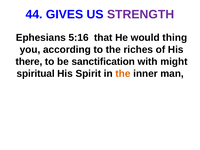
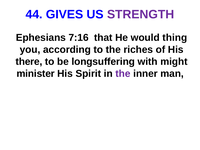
5:16: 5:16 -> 7:16 (79, 38)
sanctification: sanctification -> longsuffering (103, 62)
spiritual: spiritual -> minister (36, 74)
the colour: orange -> purple (123, 74)
